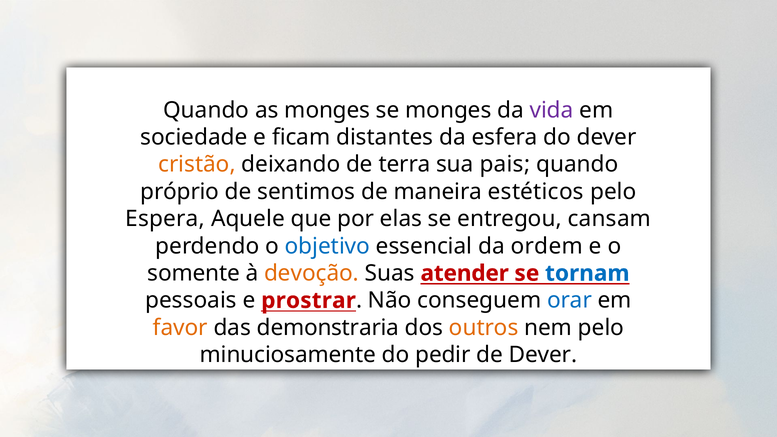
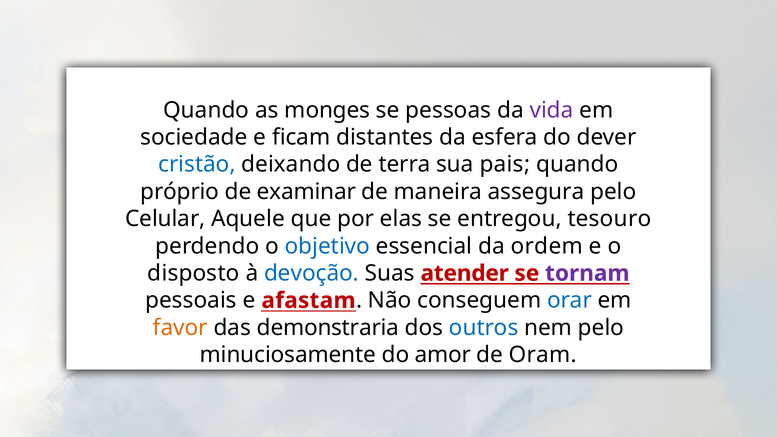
se monges: monges -> pessoas (448, 110)
cristão colour: orange -> blue (197, 164)
sentimos: sentimos -> examinar (306, 192)
estéticos: estéticos -> assegura (536, 192)
Espera: Espera -> Celular (165, 219)
cansam: cansam -> tesouro (609, 219)
somente: somente -> disposto (193, 273)
devoção colour: orange -> blue (311, 273)
tornam colour: blue -> purple (587, 273)
prostrar: prostrar -> afastam (308, 301)
outros colour: orange -> blue (484, 328)
pedir: pedir -> amor (443, 355)
de Dever: Dever -> Oram (543, 355)
